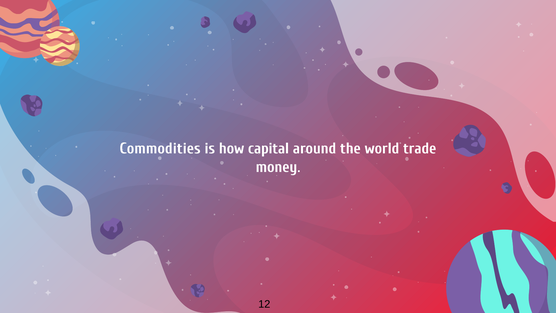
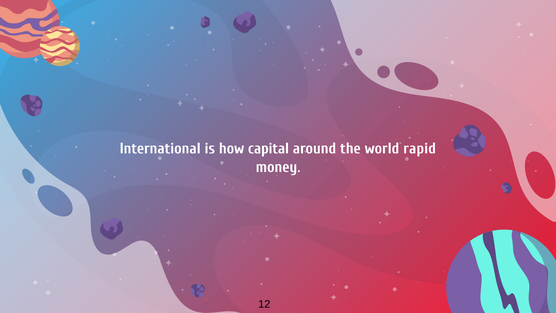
Commodities: Commodities -> International (160, 148)
trade: trade -> rapid (420, 148)
